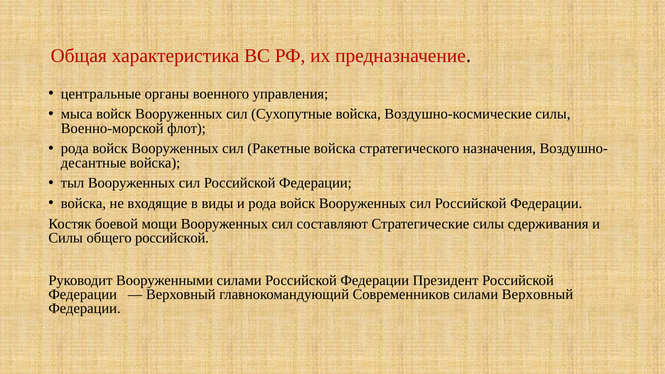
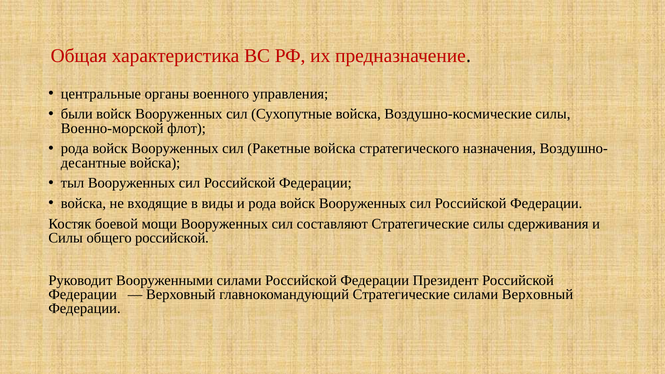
мыса: мыса -> были (77, 114)
главнокомандующий Современников: Современников -> Стратегические (401, 294)
